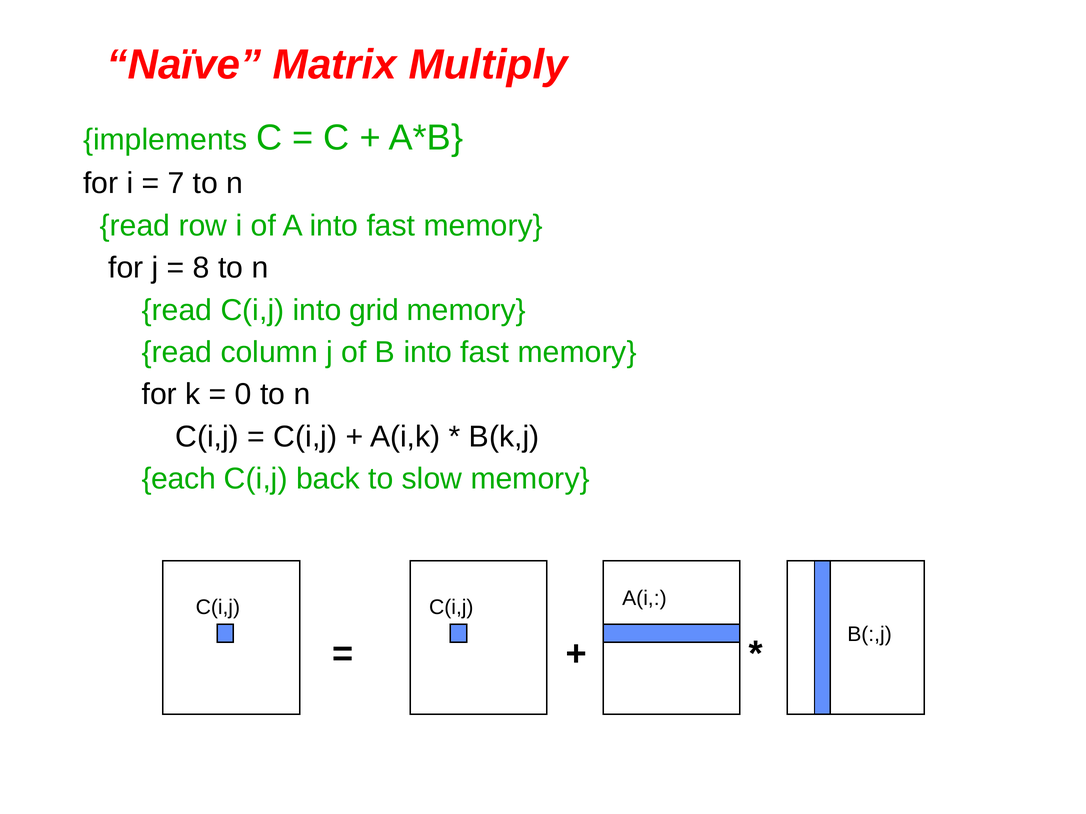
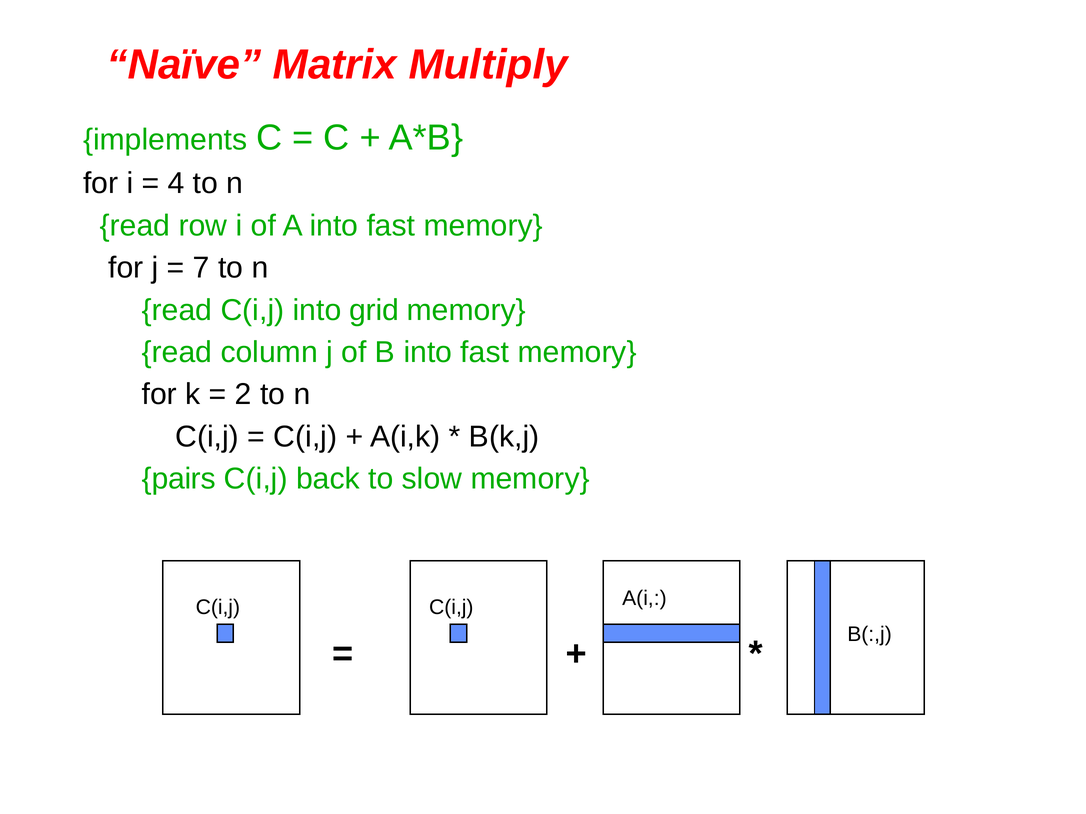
7: 7 -> 4 (176, 184)
8: 8 -> 7 (201, 268)
0: 0 -> 2 (243, 395)
each: each -> pairs (179, 479)
